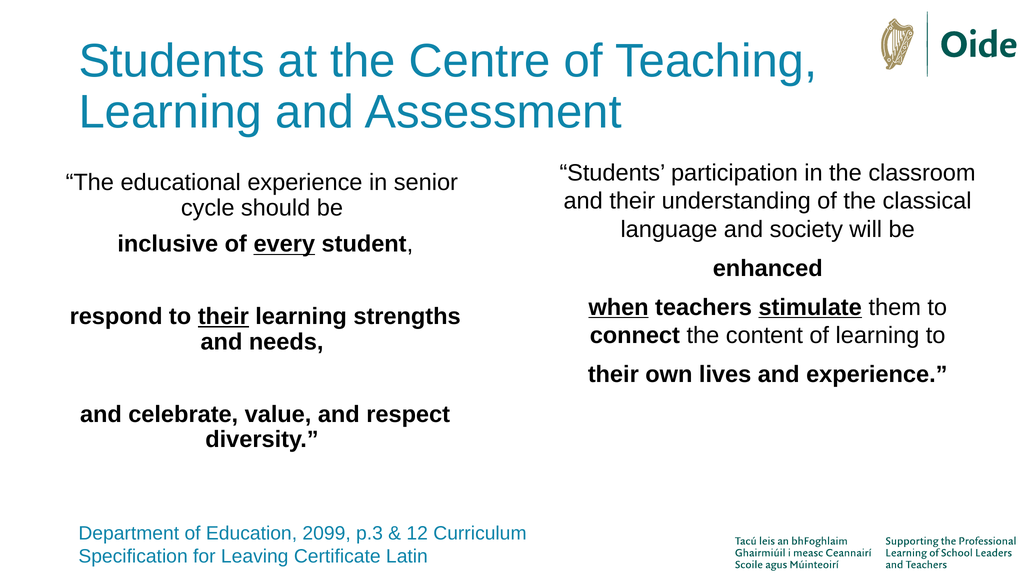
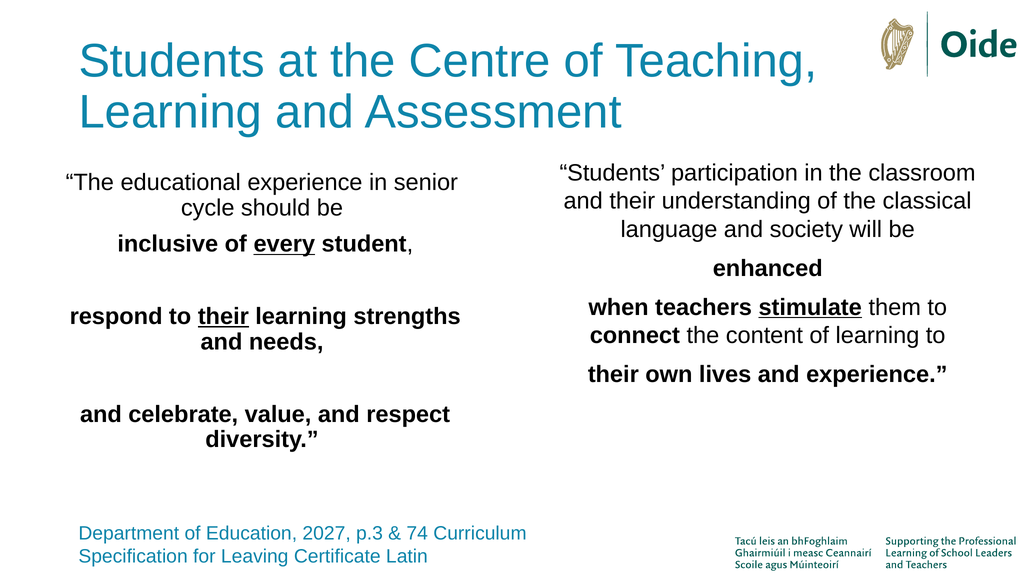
when underline: present -> none (619, 308)
2099: 2099 -> 2027 (327, 534)
12: 12 -> 74 (417, 534)
